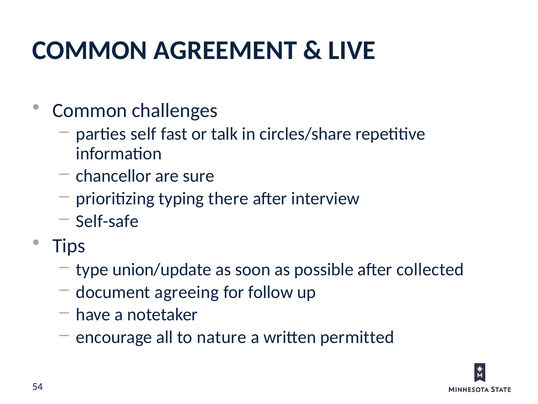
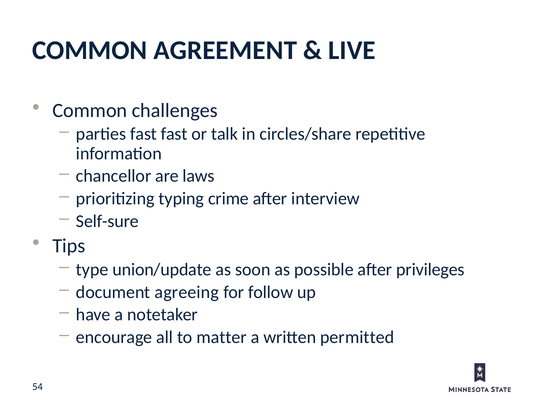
parties self: self -> fast (144, 134)
sure: sure -> laws (199, 176)
there: there -> crime (228, 198)
Self-safe: Self-safe -> Self-sure (107, 221)
collected: collected -> privileges (430, 269)
nature: nature -> matter (222, 337)
